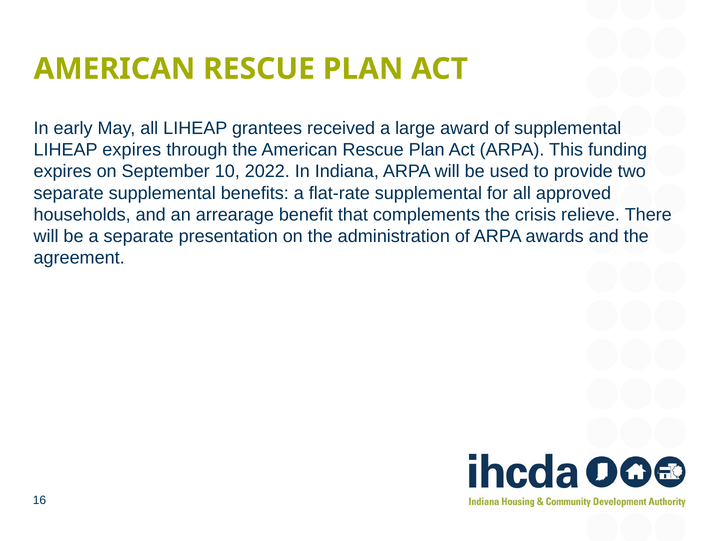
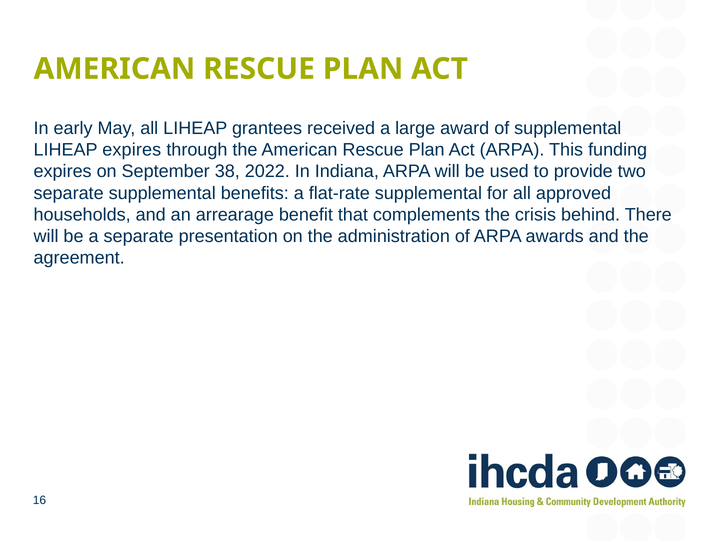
10: 10 -> 38 (227, 171)
relieve: relieve -> behind (591, 215)
